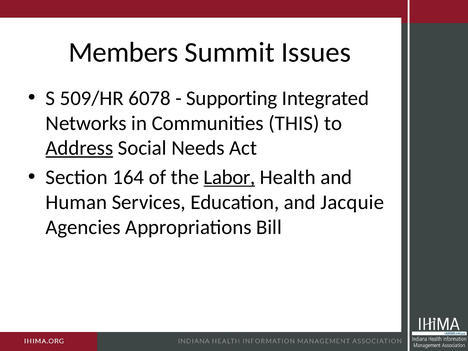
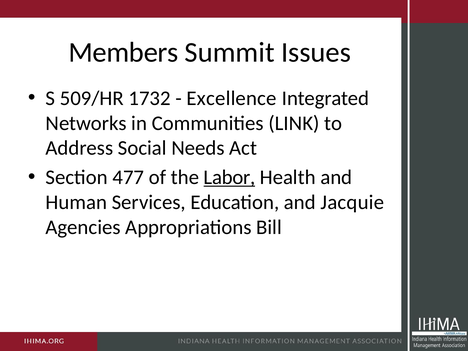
6078: 6078 -> 1732 (150, 98)
Supporting: Supporting -> Excellence (232, 98)
THIS: THIS -> LINK (294, 123)
Address underline: present -> none (79, 148)
164: 164 -> 477 (128, 177)
